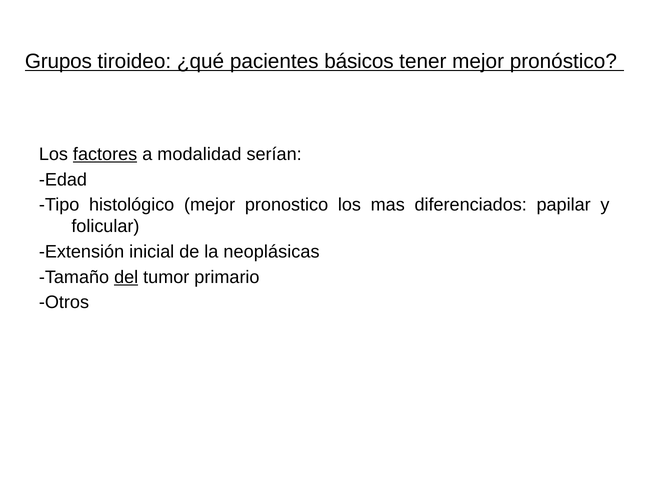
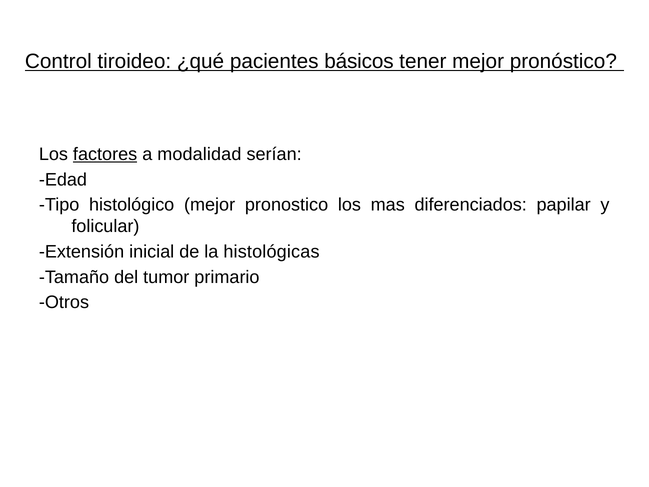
Grupos: Grupos -> Control (58, 61)
neoplásicas: neoplásicas -> histológicas (271, 252)
del underline: present -> none (126, 277)
